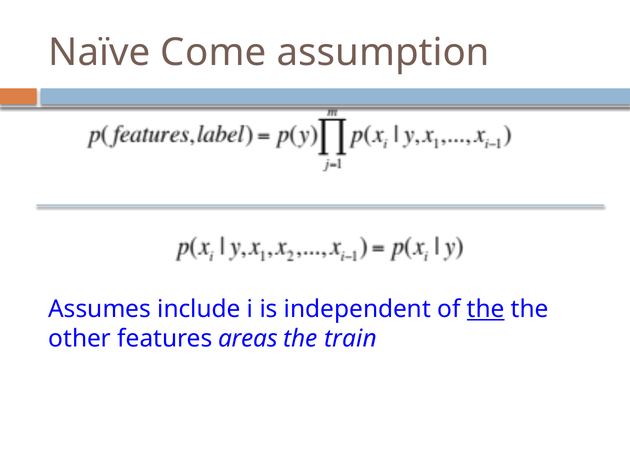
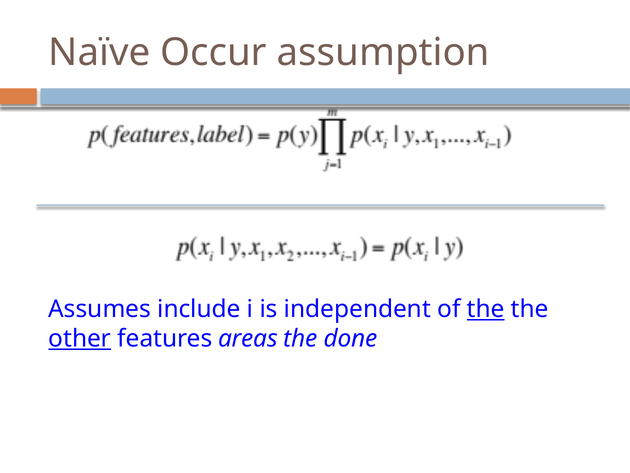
Come: Come -> Occur (214, 53)
other underline: none -> present (80, 338)
train: train -> done (351, 338)
